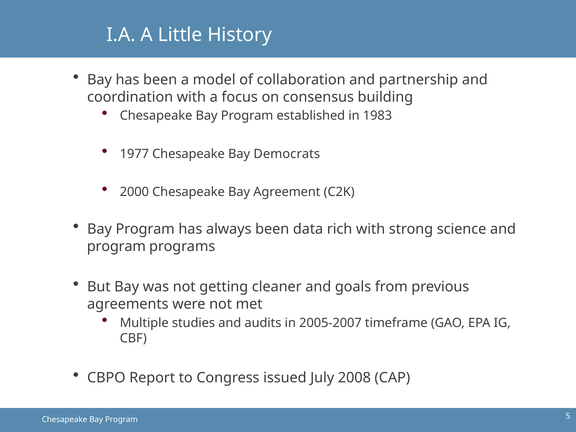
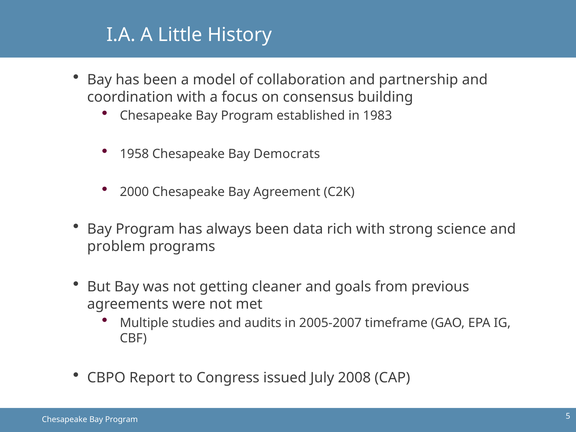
1977: 1977 -> 1958 (134, 154)
program: program -> problem (116, 246)
